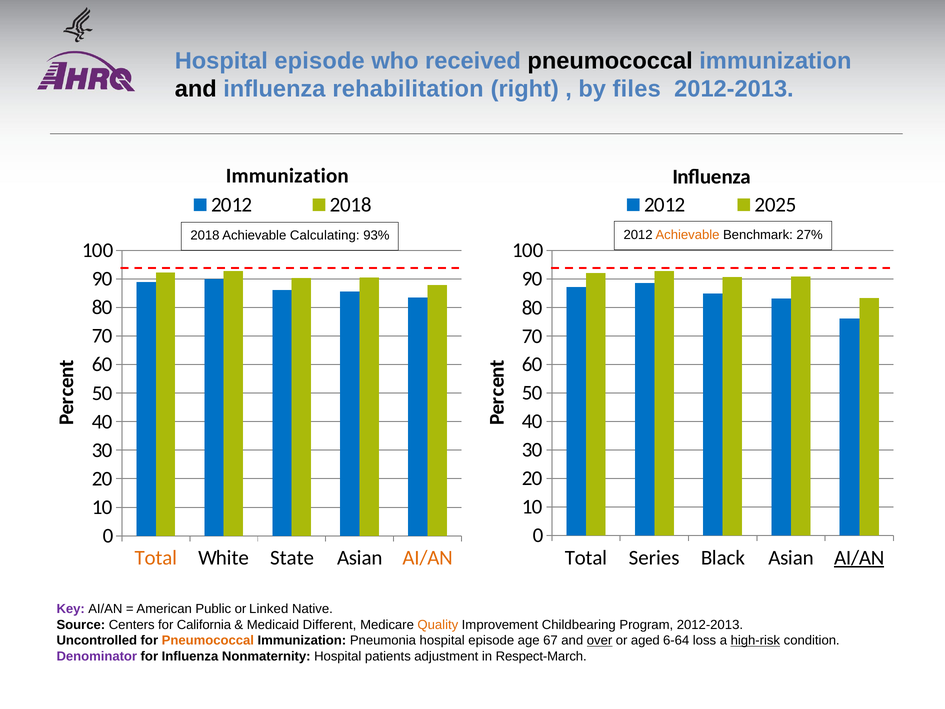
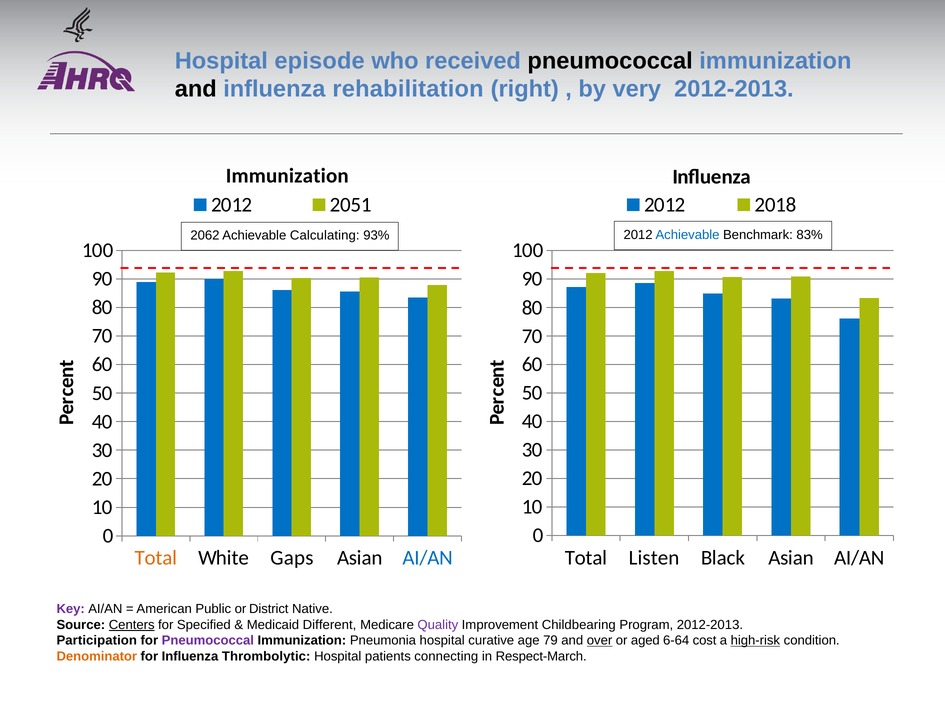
files: files -> very (637, 89)
2012 2018: 2018 -> 2051 (351, 205)
2025: 2025 -> 2018 (775, 205)
Achievable colour: orange -> blue (688, 235)
27%: 27% -> 83% (810, 235)
2018: 2018 -> 2062 (205, 235)
Series: Series -> Listen (654, 557)
AI/AN underline: present -> none (859, 557)
State: State -> Gaps (292, 558)
AI/AN colour: orange -> blue (428, 558)
Linked: Linked -> District (269, 609)
Centers underline: none -> present (132, 625)
California: California -> Specified (204, 625)
Quality colour: orange -> purple (438, 625)
Uncontrolled: Uncontrolled -> Participation (97, 640)
Pneumococcal colour: orange -> purple (208, 640)
episode: episode -> curative (491, 640)
67: 67 -> 79 (550, 640)
loss: loss -> cost (705, 640)
Denominator colour: purple -> orange (97, 656)
Nonmaternity: Nonmaternity -> Thrombolytic (266, 656)
adjustment: adjustment -> connecting (446, 656)
